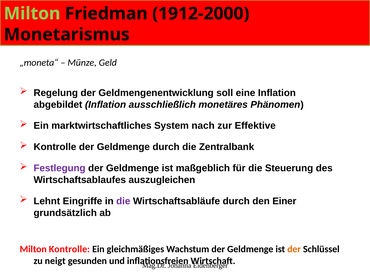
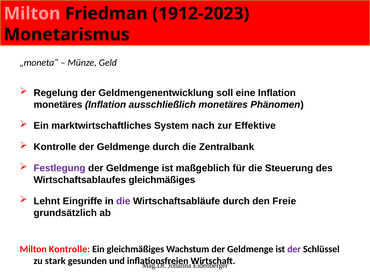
Milton colour: light green -> pink (32, 14)
1912-2000: 1912-2000 -> 1912-2023 (201, 14)
abgebildet: abgebildet -> monetäres (58, 104)
Wirtschaftsablaufes auszugleichen: auszugleichen -> gleichmäßiges (162, 180)
Einer: Einer -> Freie (284, 201)
der colour: orange -> purple (294, 249)
neigt: neigt -> stark (55, 260)
